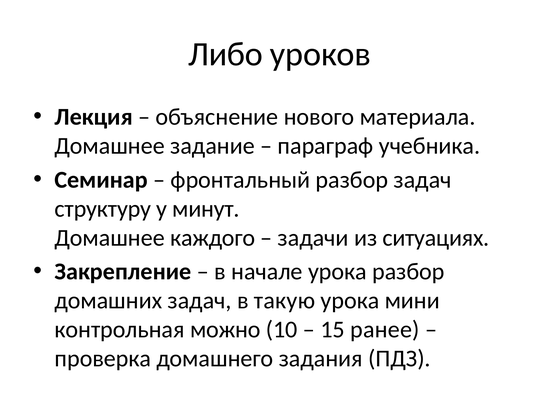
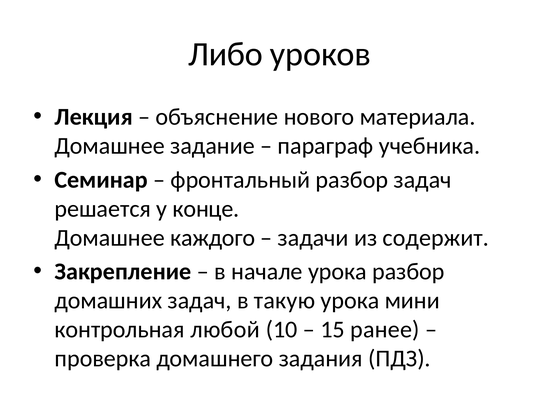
структуру: структуру -> решается (103, 209)
минут: минут -> конце (206, 209)
ситуациях: ситуациях -> содержит (436, 238)
можно: можно -> любой (225, 330)
